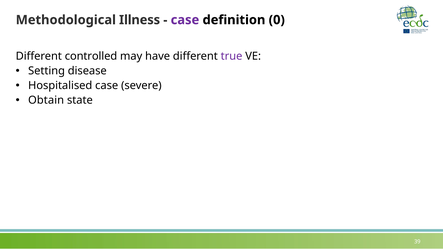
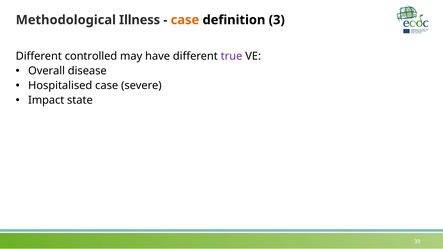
case colour: purple -> orange (185, 20)
0: 0 -> 3 (277, 20)
Setting: Setting -> Overall (47, 71)
Obtain: Obtain -> Impact (46, 100)
